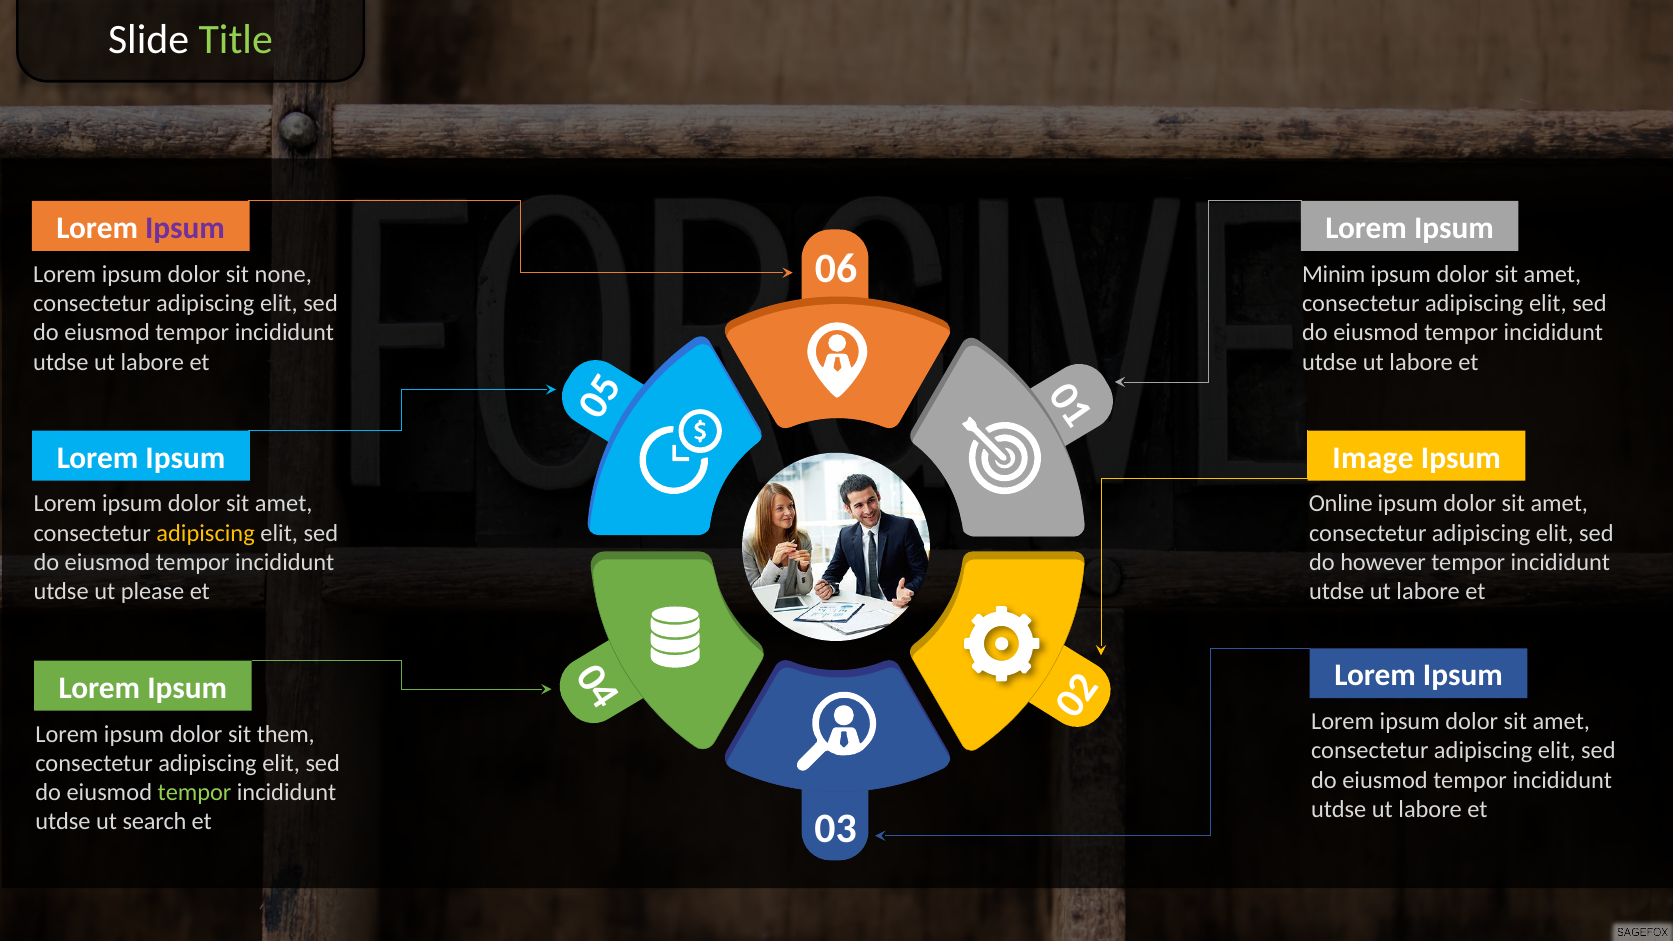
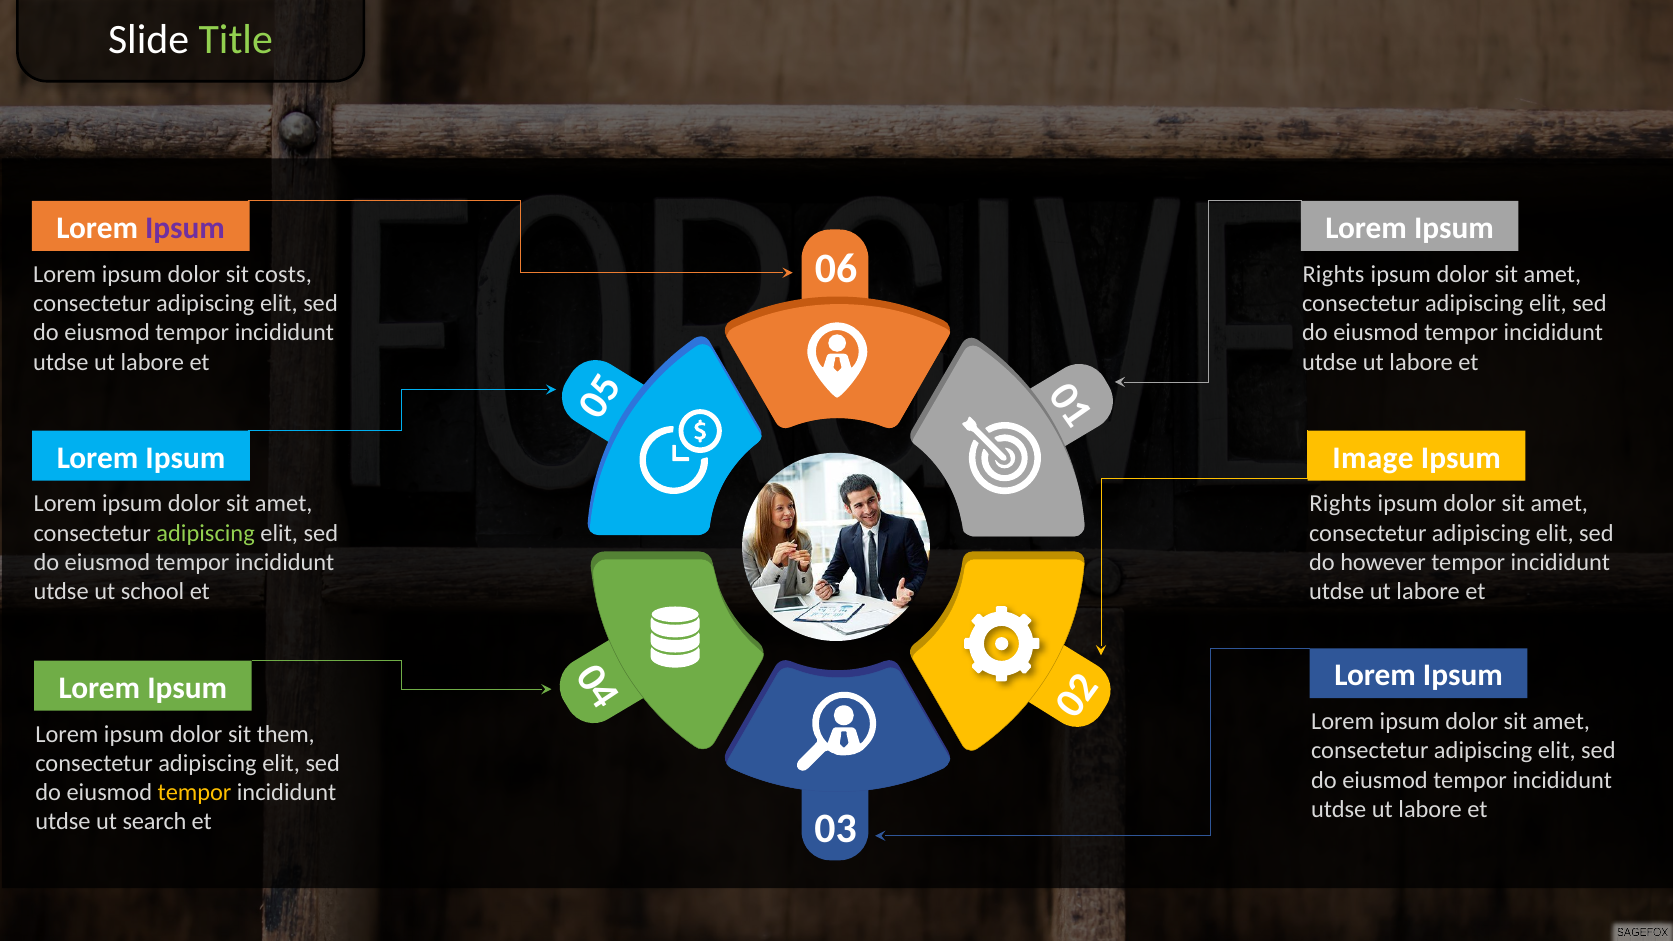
none: none -> costs (283, 274)
Minim: Minim -> Rights (1334, 274)
Online: Online -> Rights (1340, 504)
adipiscing colour: yellow -> light green (206, 533)
please: please -> school (153, 592)
tempor colour: light green -> yellow (194, 793)
